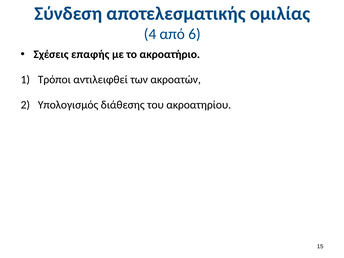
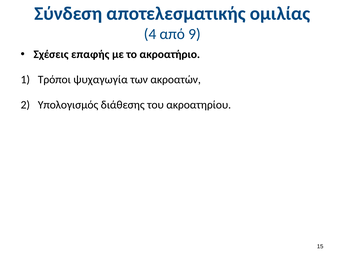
6: 6 -> 9 (195, 34)
αντιλειφθεί: αντιλειφθεί -> ψυχαγωγία (101, 80)
